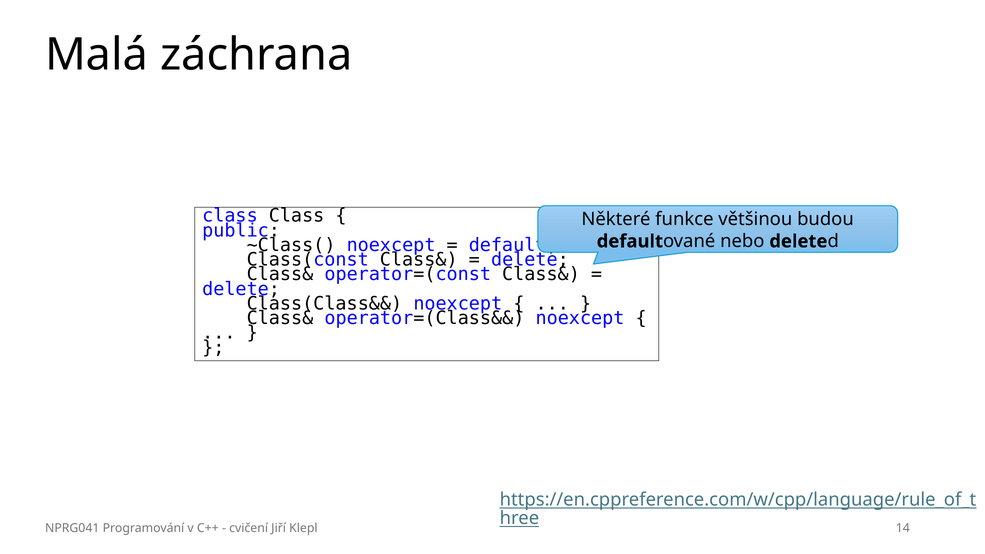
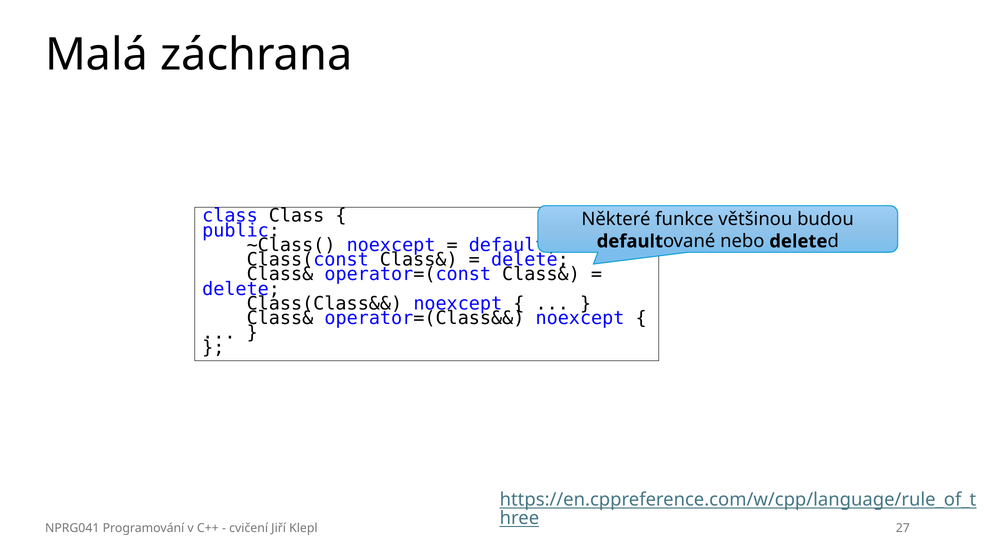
14: 14 -> 27 (903, 528)
